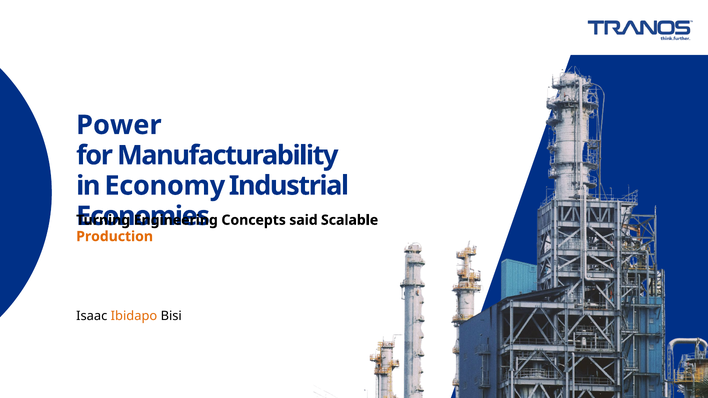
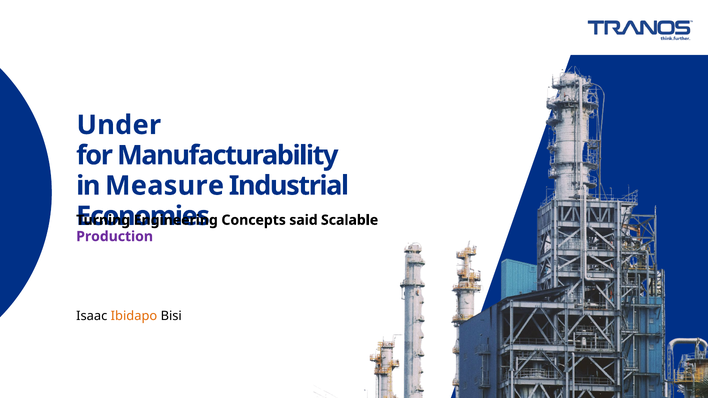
Power: Power -> Under (119, 125)
Economy: Economy -> Measure (164, 186)
Production colour: orange -> purple (115, 237)
